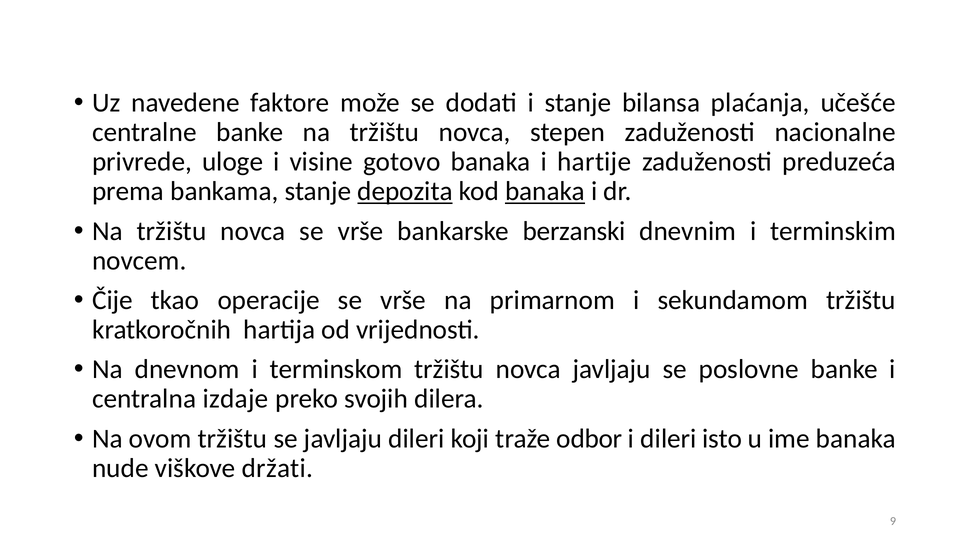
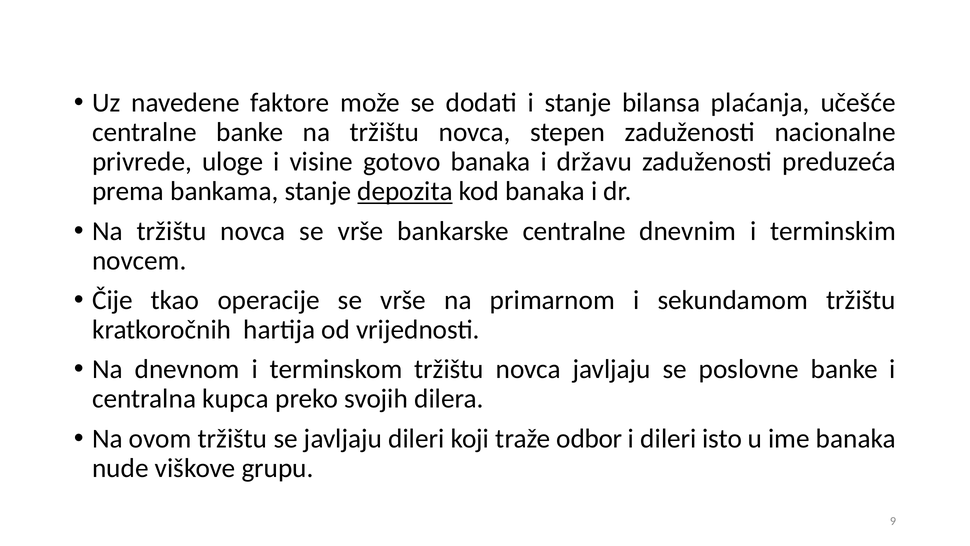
hartije: hartije -> državu (594, 162)
banaka underline: present -> none (545, 191)
bankarske berzanski: berzanski -> centralne (574, 231)
izdaje: izdaje -> kupca (236, 399)
držati: držati -> grupu (278, 468)
